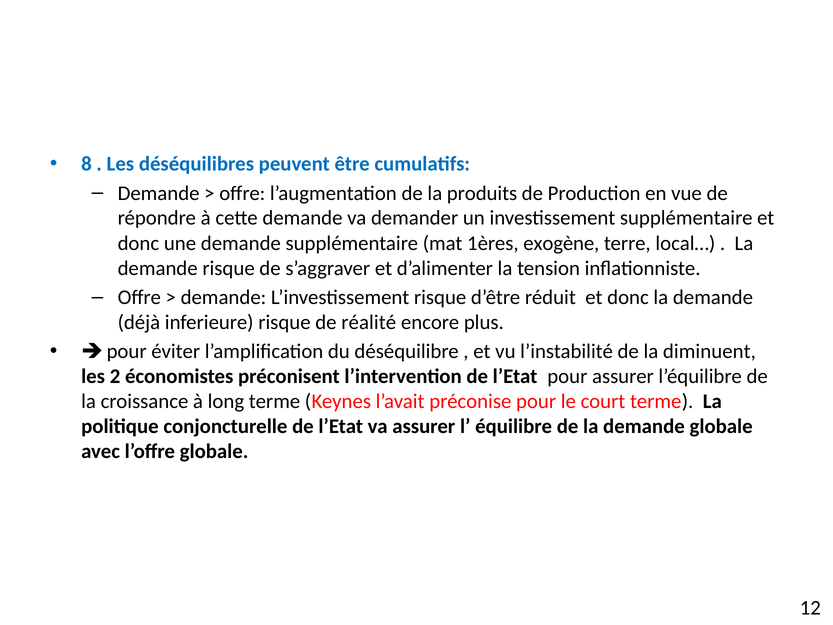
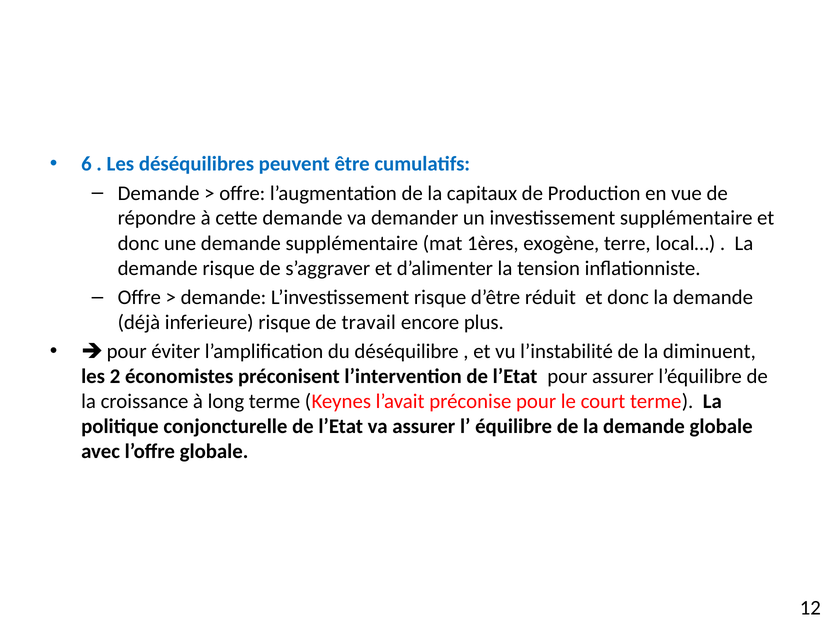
8: 8 -> 6 (87, 164)
produits: produits -> capitaux (482, 193)
réalité: réalité -> travail (369, 322)
